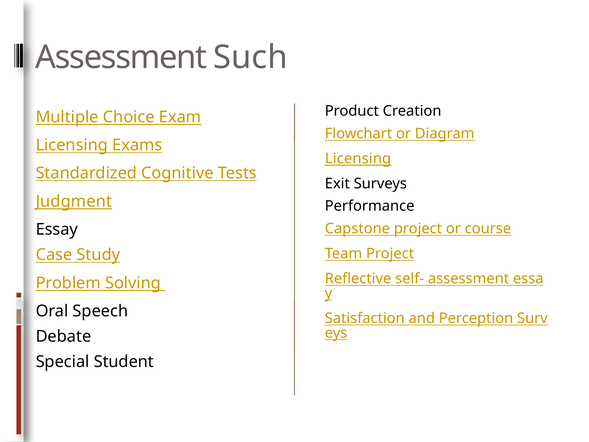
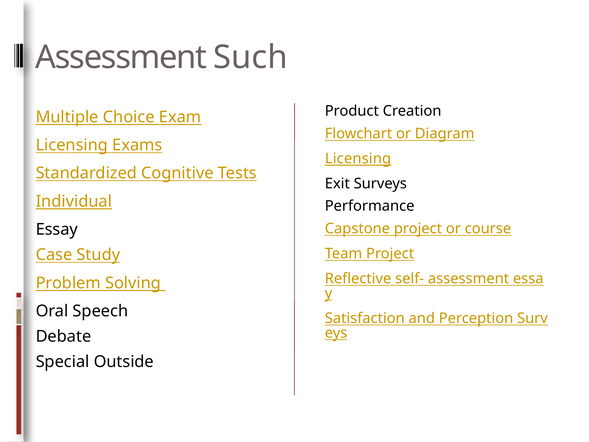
Judgment: Judgment -> Individual (74, 201)
Student: Student -> Outside (124, 362)
